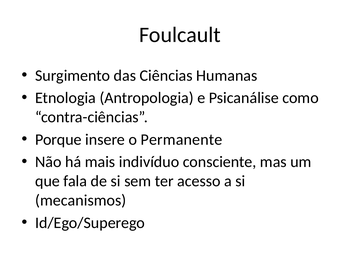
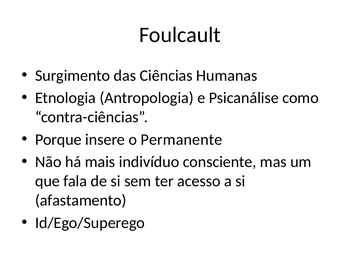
mecanismos: mecanismos -> afastamento (81, 200)
